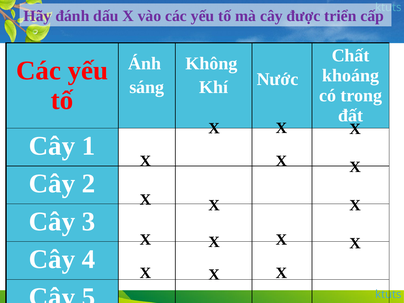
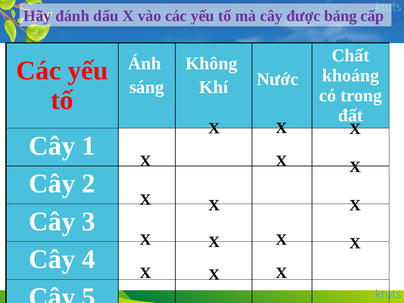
triển: triển -> bảng (341, 16)
